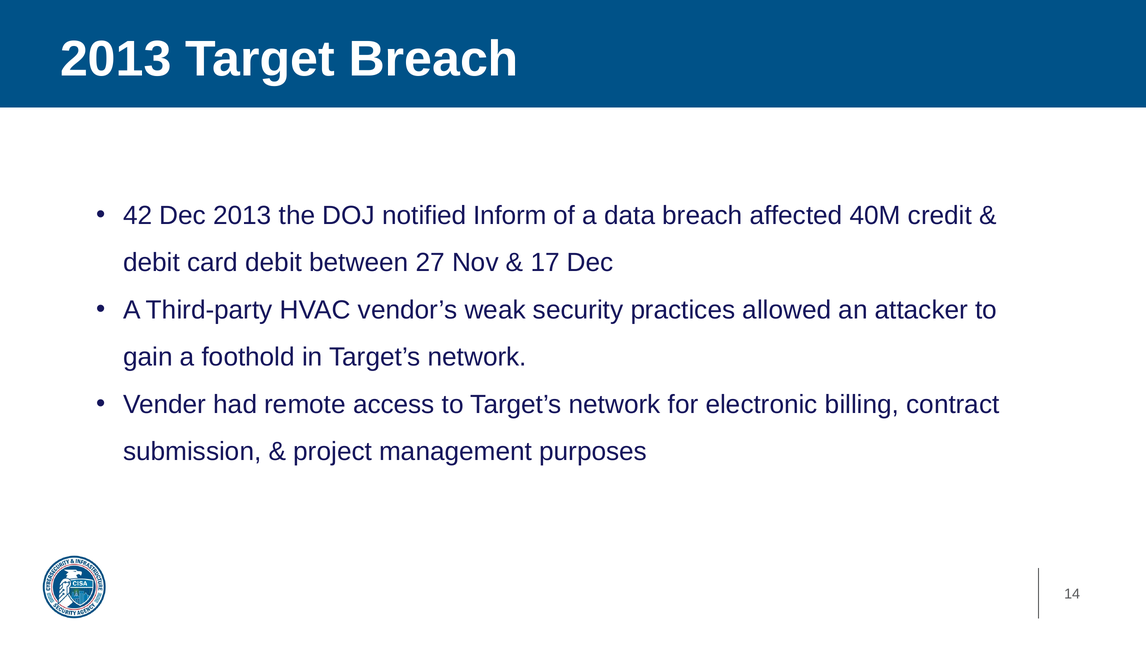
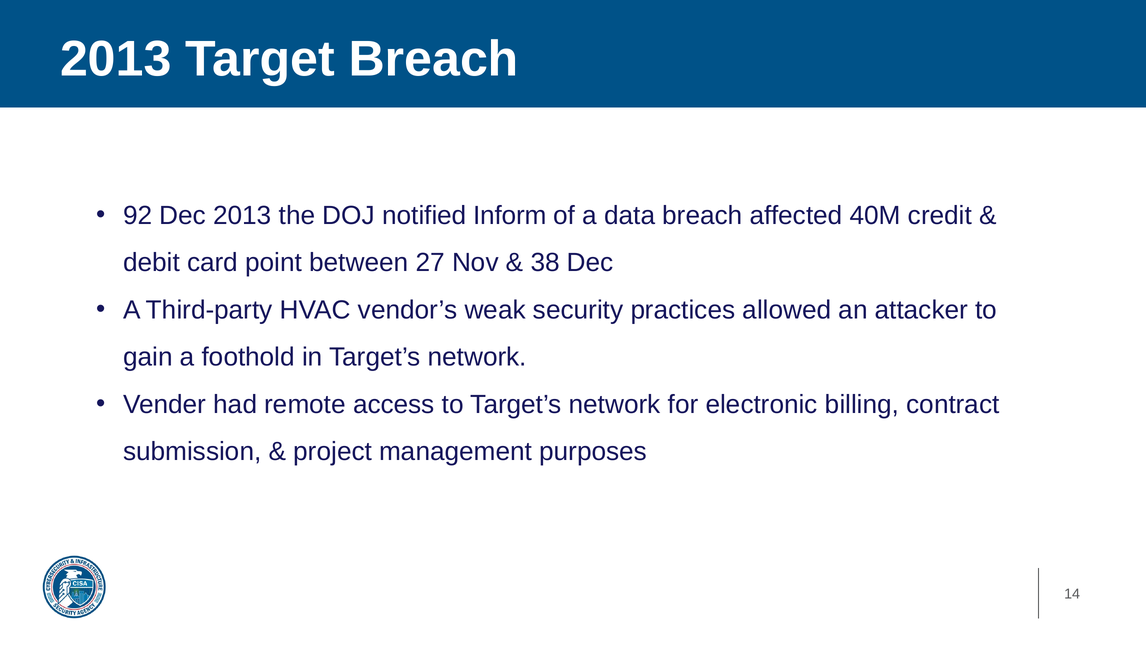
42: 42 -> 92 (138, 215)
card debit: debit -> point (274, 262)
17: 17 -> 38 (545, 262)
